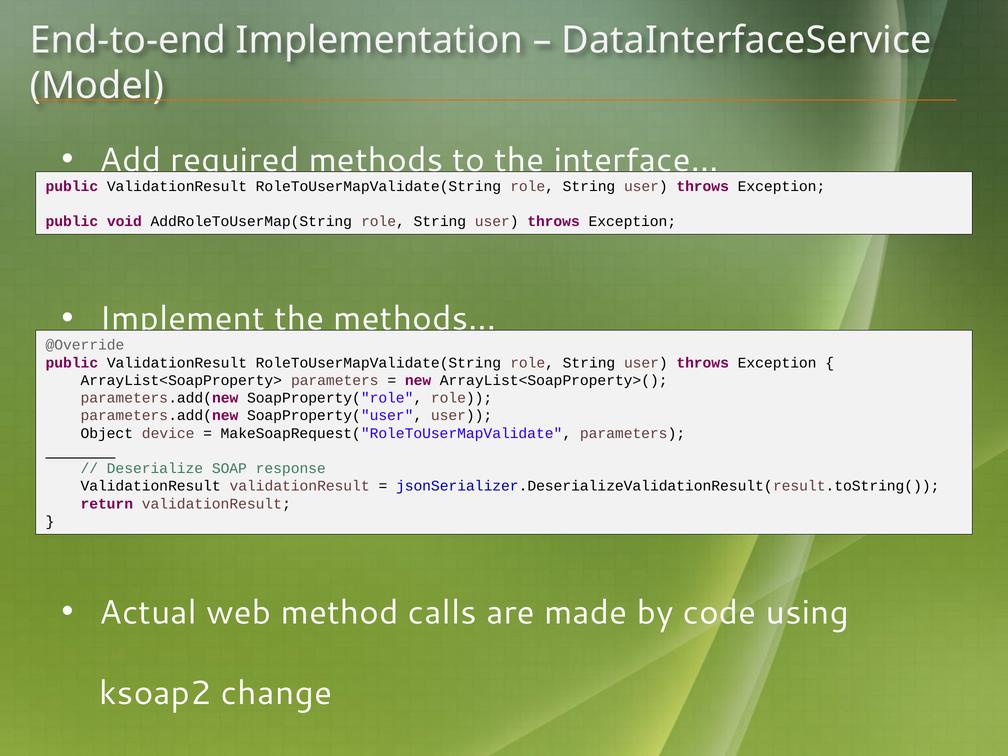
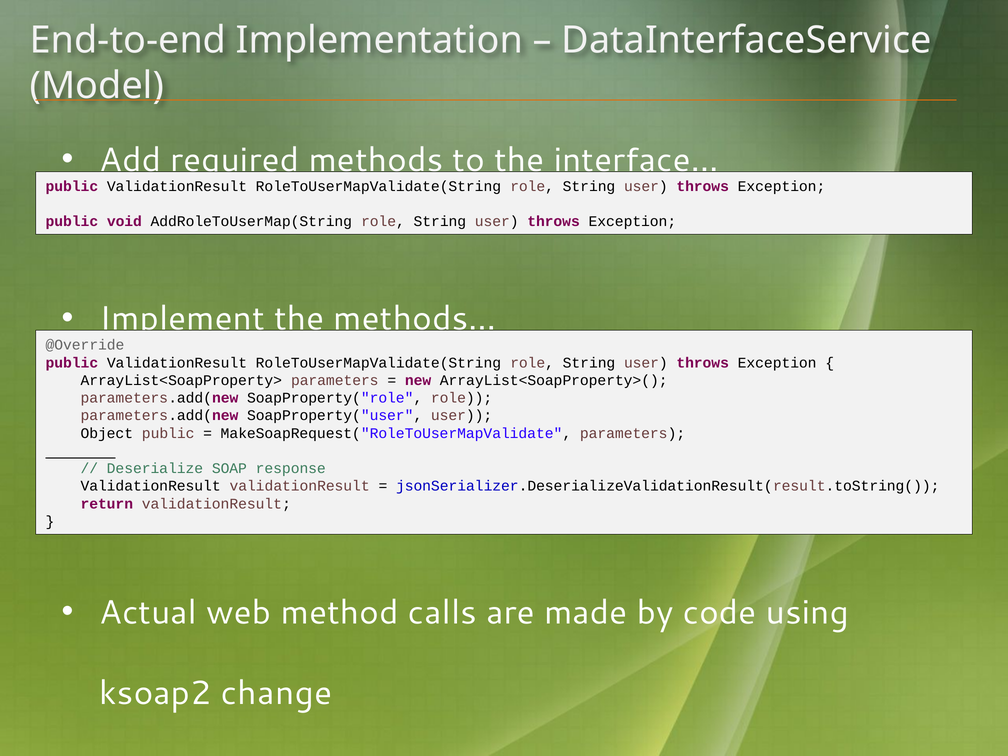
Object device: device -> public (168, 433)
